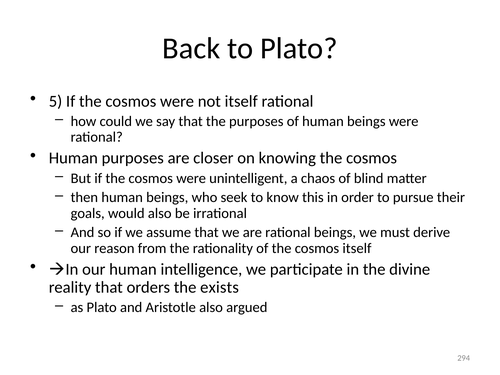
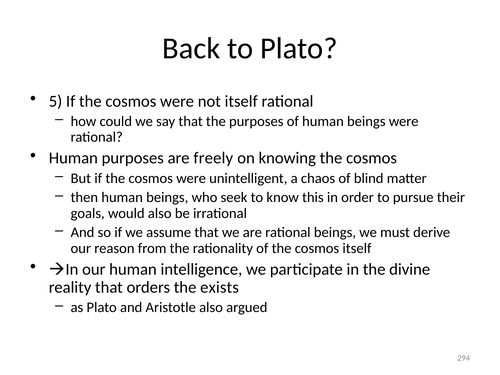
closer: closer -> freely (213, 158)
